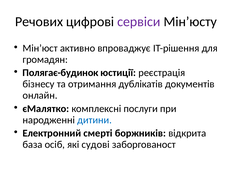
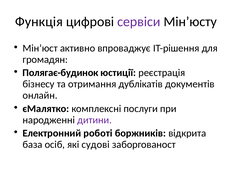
Речових: Речових -> Функція (39, 22)
дитини colour: blue -> purple (95, 120)
смерті: смерті -> роботі (98, 133)
